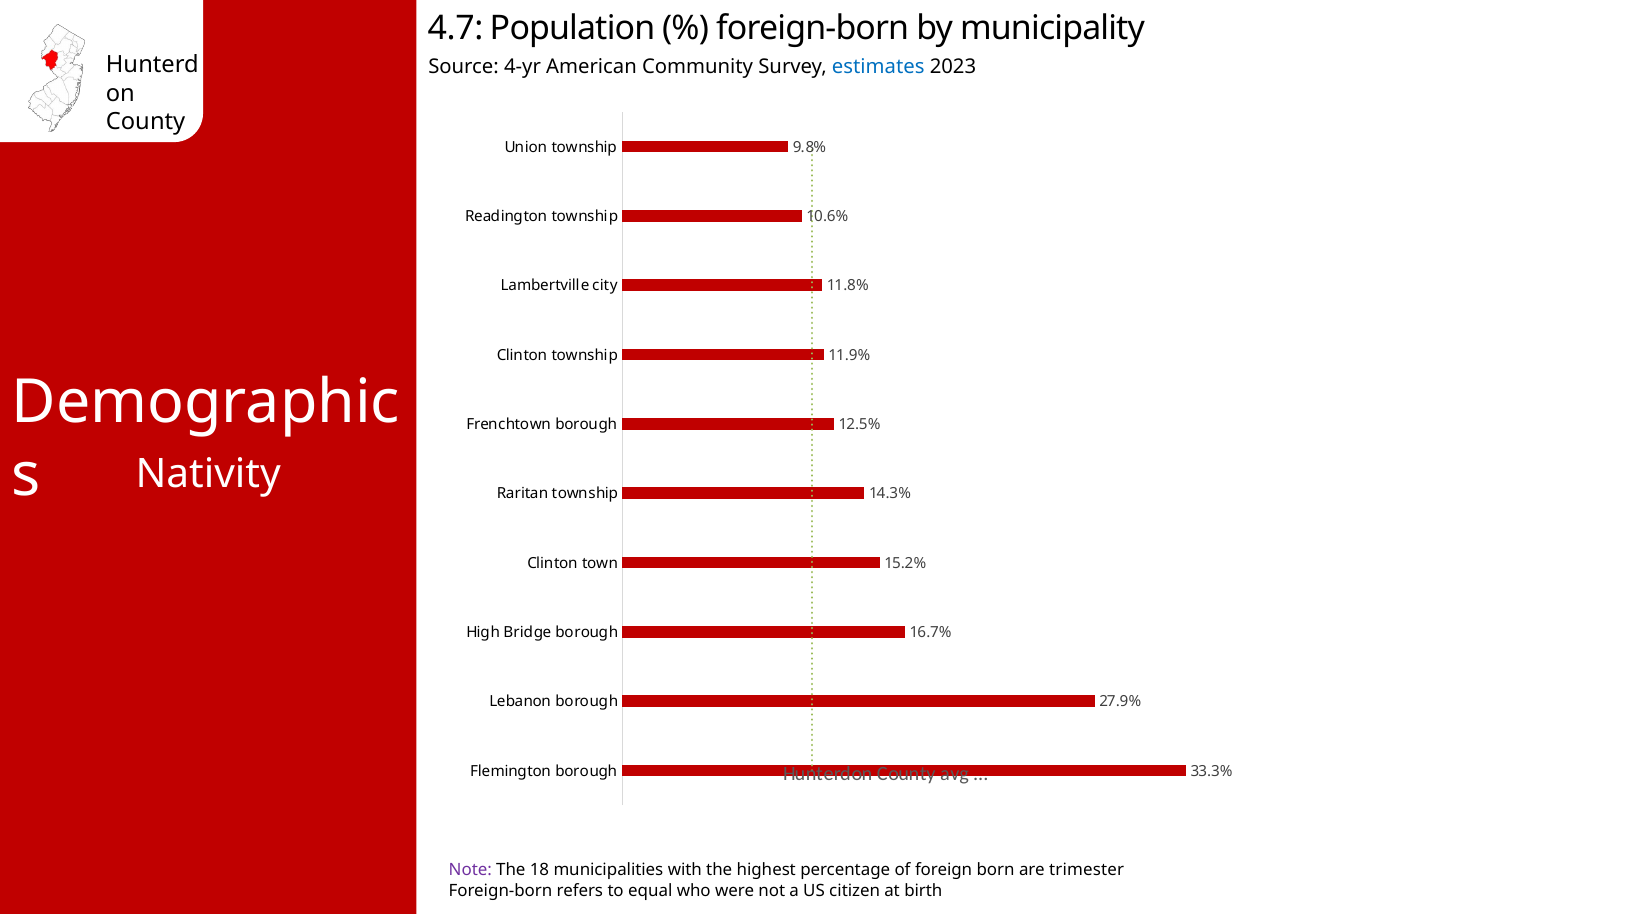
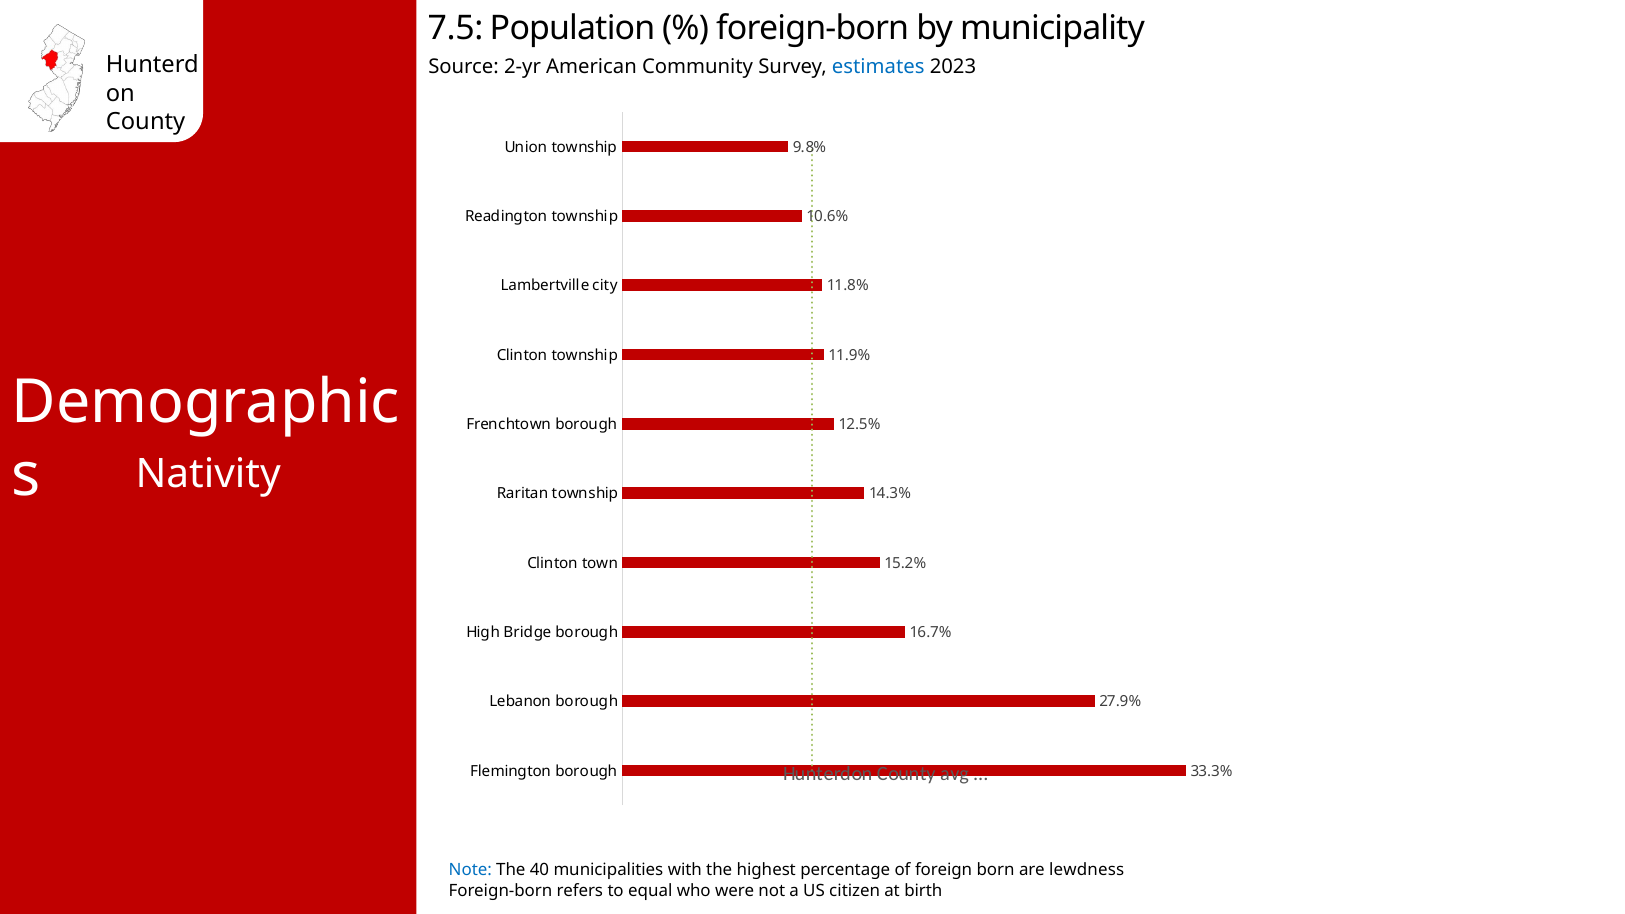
4.7: 4.7 -> 7.5 (456, 29)
4-yr: 4-yr -> 2-yr (522, 67)
Note colour: purple -> blue (470, 870)
18: 18 -> 40 (539, 870)
trimester: trimester -> lewdness (1087, 870)
